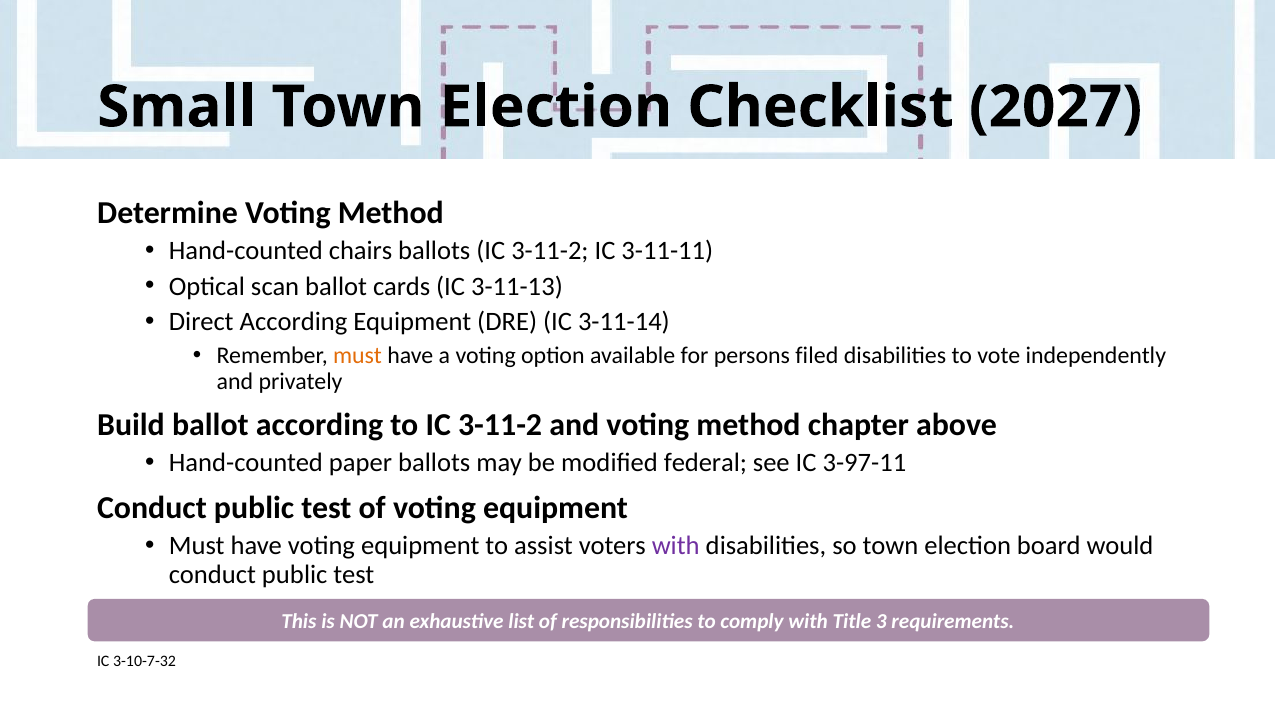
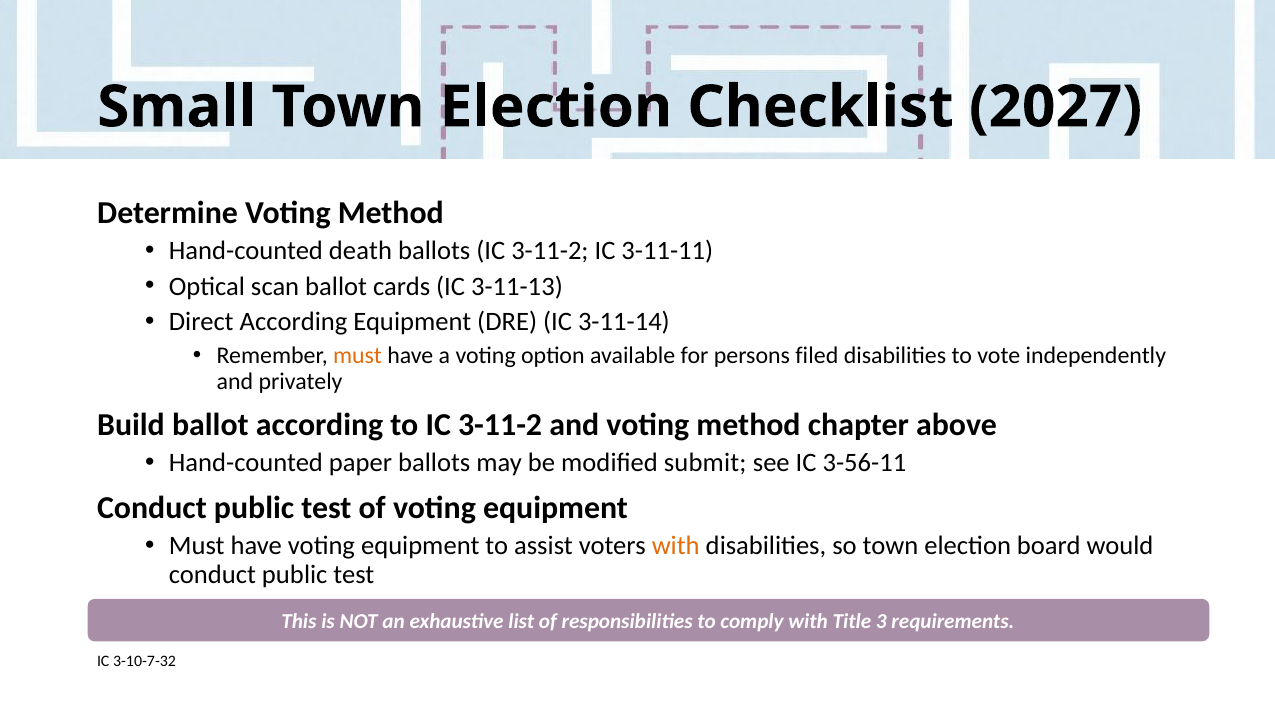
chairs: chairs -> death (360, 251)
federal: federal -> submit (705, 463)
3-97-11: 3-97-11 -> 3-56-11 (864, 463)
with colour: purple -> orange (676, 546)
